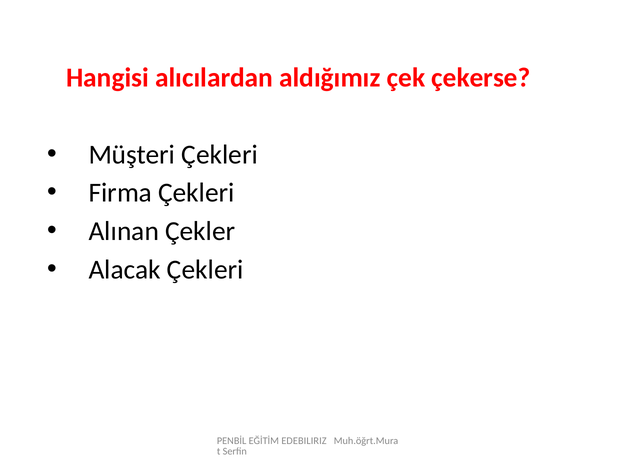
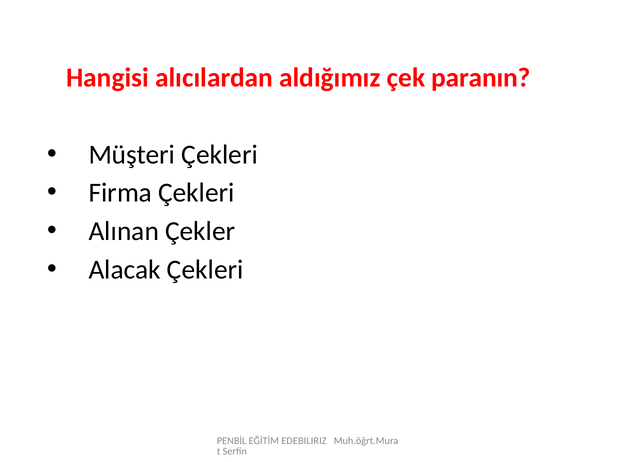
çekerse: çekerse -> paranın (481, 78)
